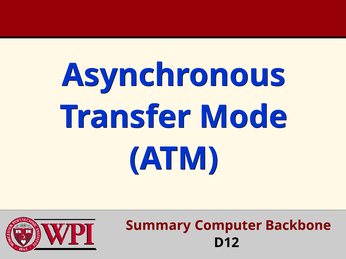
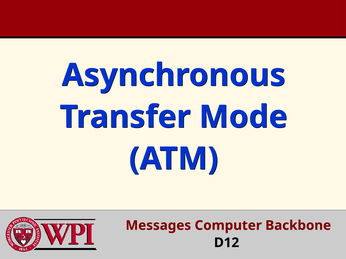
Summary: Summary -> Messages (158, 226)
